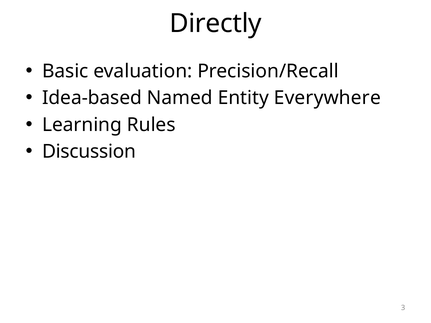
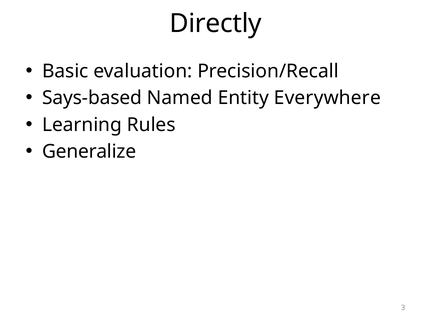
Idea-based: Idea-based -> Says-based (92, 98)
Discussion: Discussion -> Generalize (89, 152)
